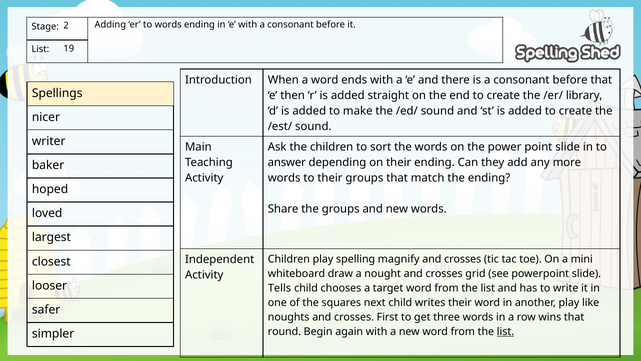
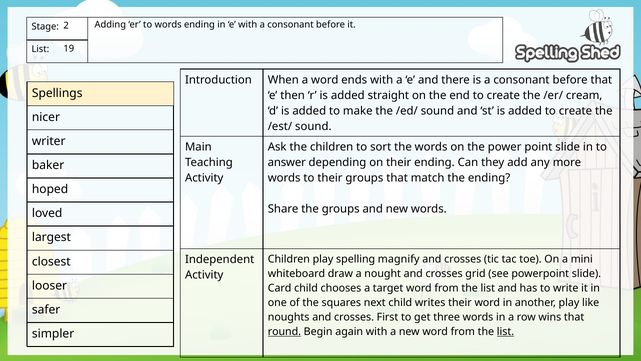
library: library -> cream (584, 95)
Tells: Tells -> Card (280, 288)
round underline: none -> present (284, 331)
